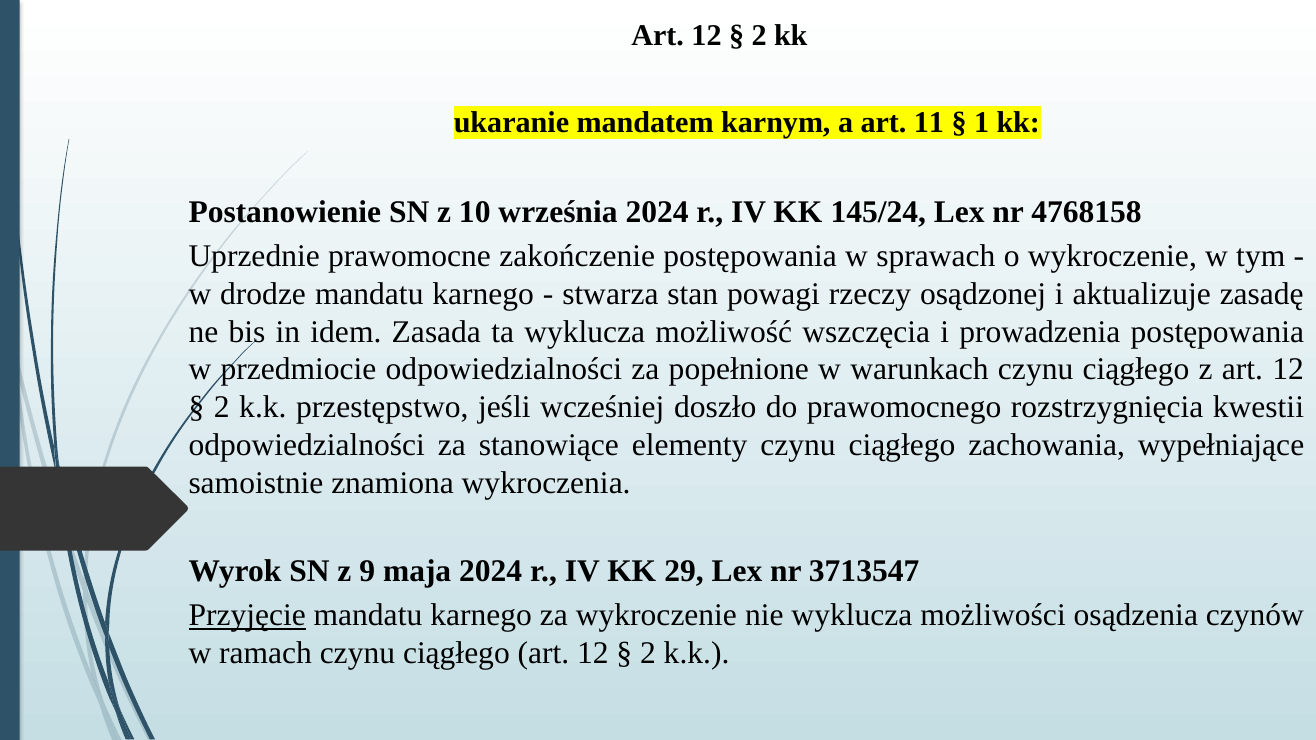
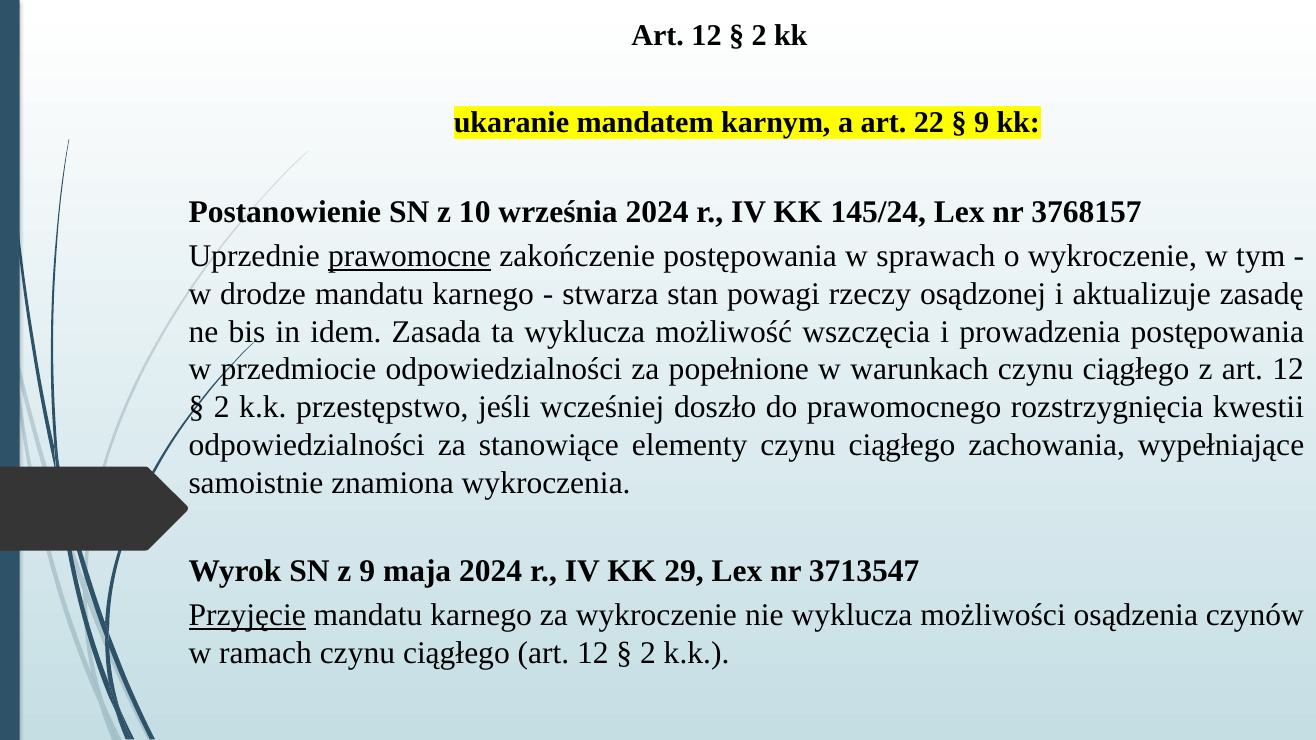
11: 11 -> 22 (929, 123)
1: 1 -> 9 (982, 123)
4768158: 4768158 -> 3768157 (1087, 212)
prawomocne underline: none -> present (410, 256)
